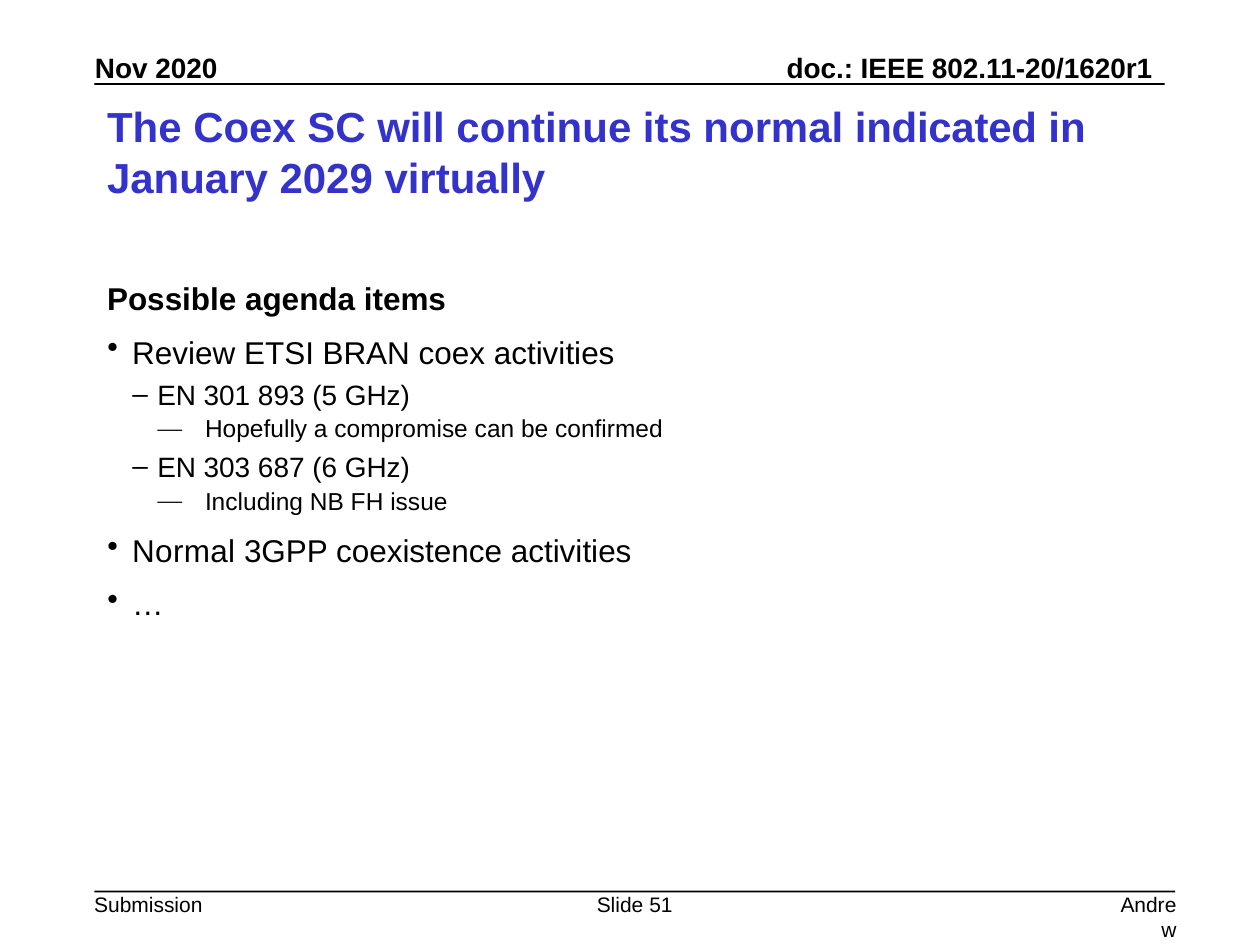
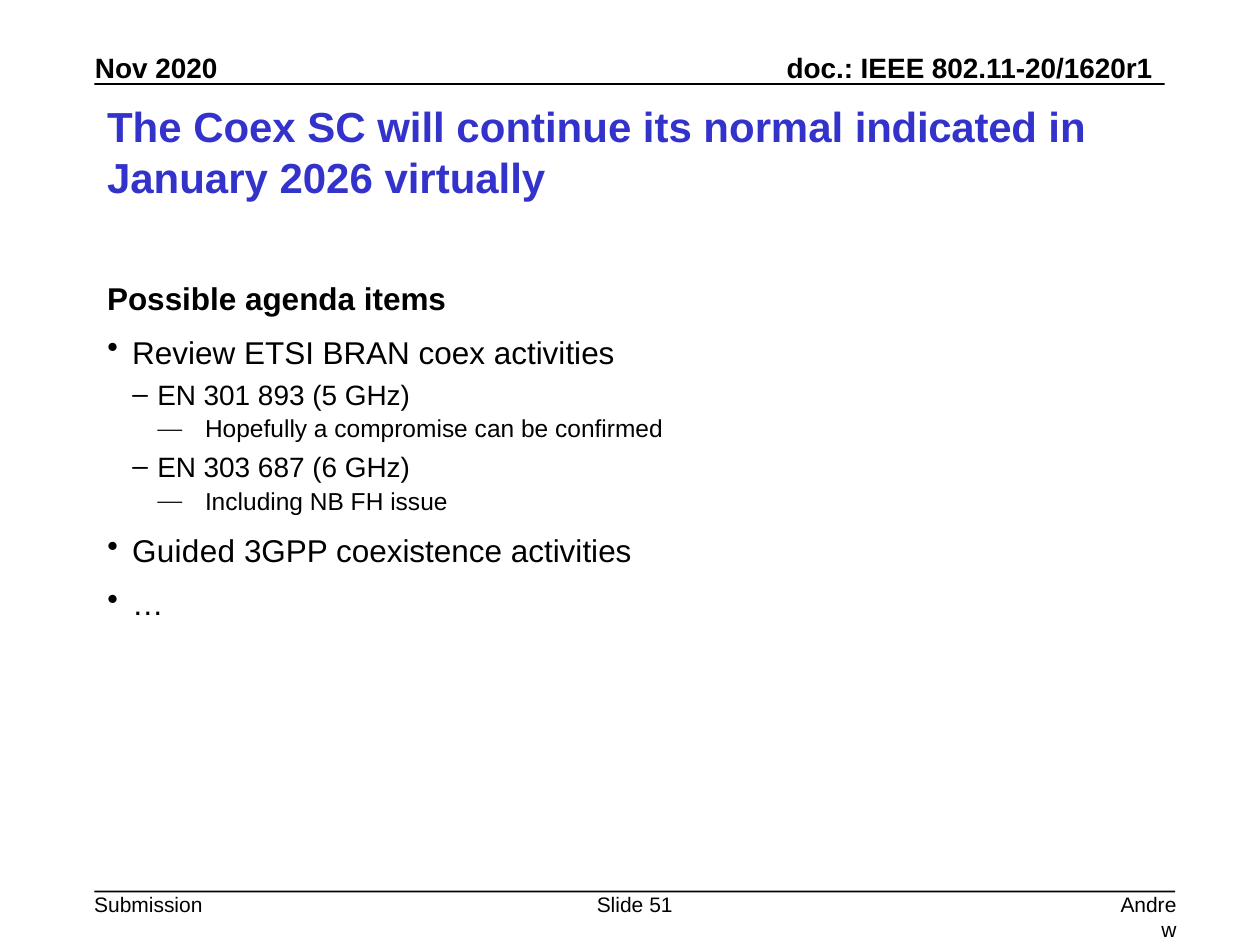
2029: 2029 -> 2026 (326, 179)
Normal: Normal -> Guided (184, 552)
